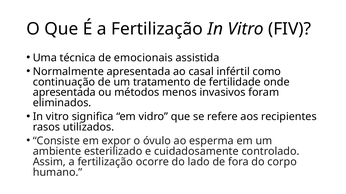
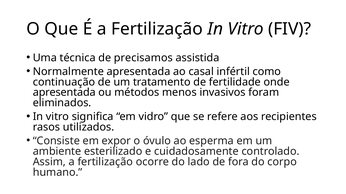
emocionais: emocionais -> precisamos (143, 58)
